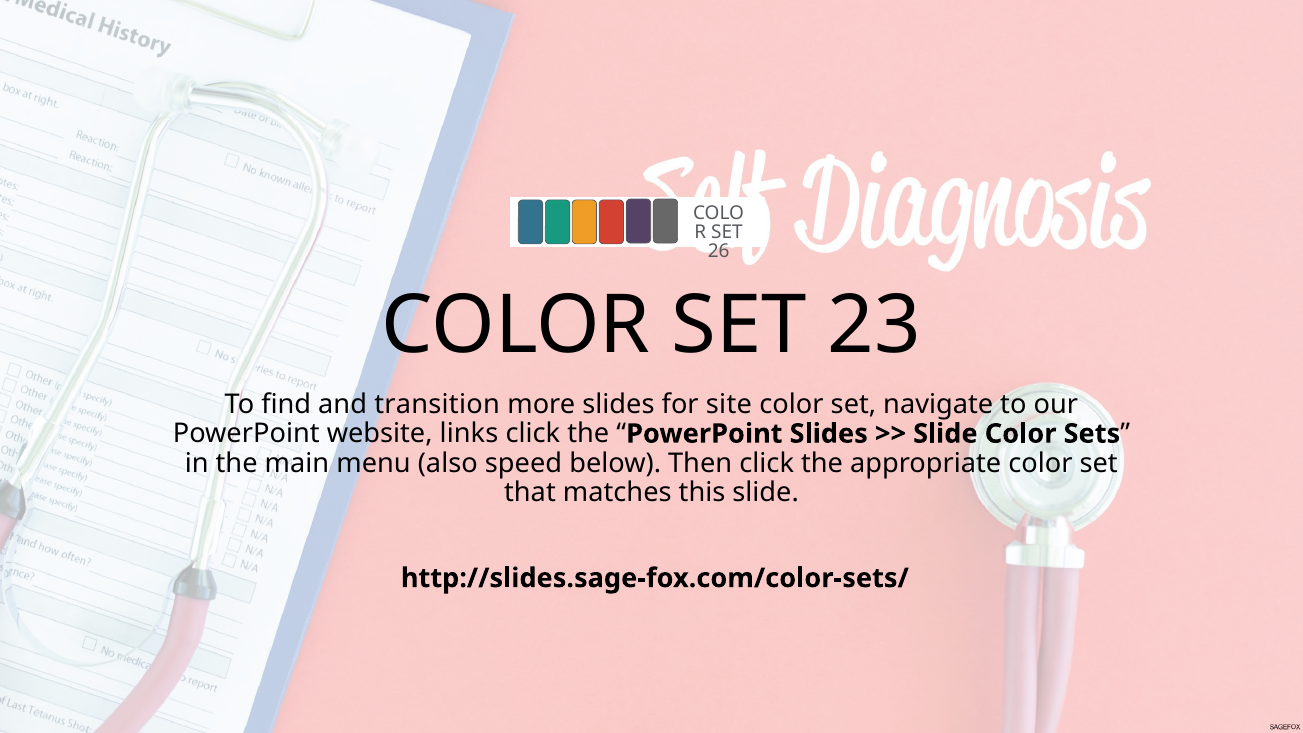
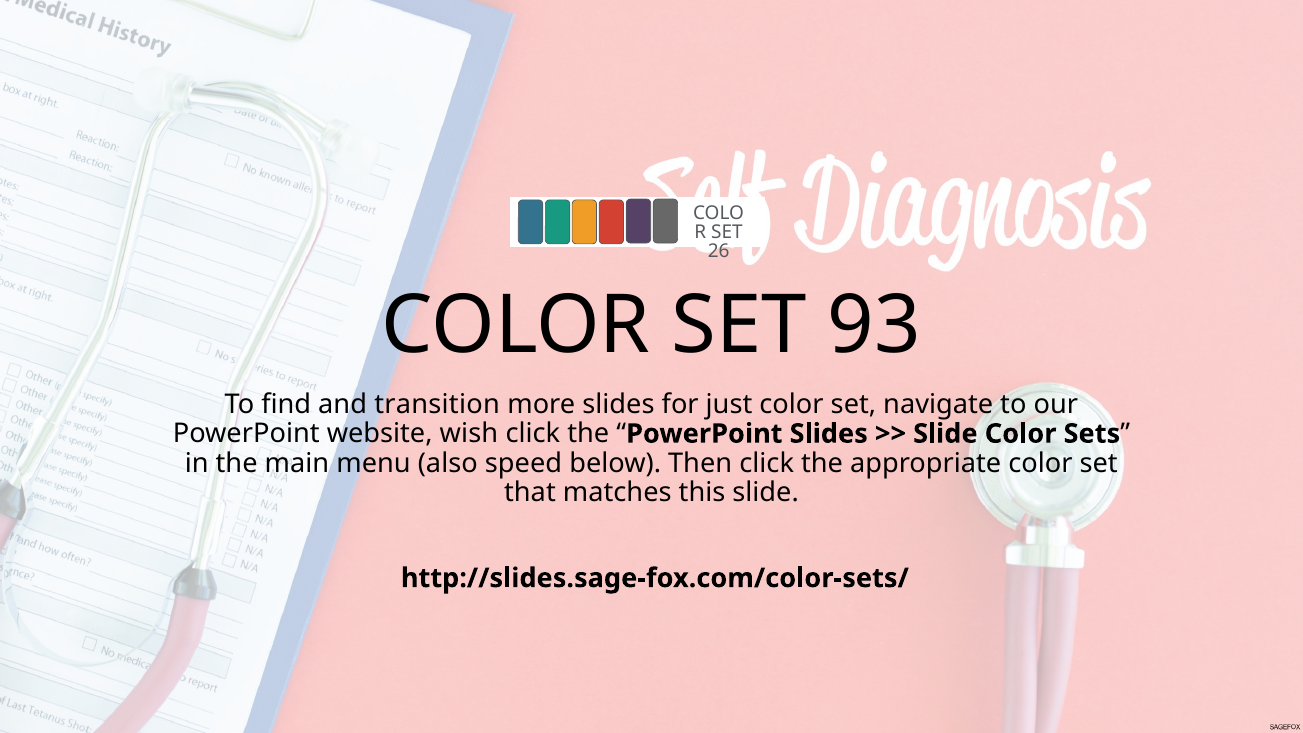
23: 23 -> 93 (875, 326)
site: site -> just (729, 404)
links: links -> wish (469, 434)
